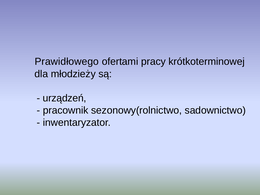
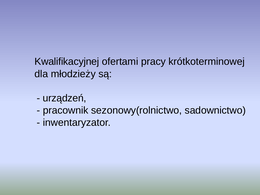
Prawidłowego: Prawidłowego -> Kwalifikacyjnej (67, 61)
